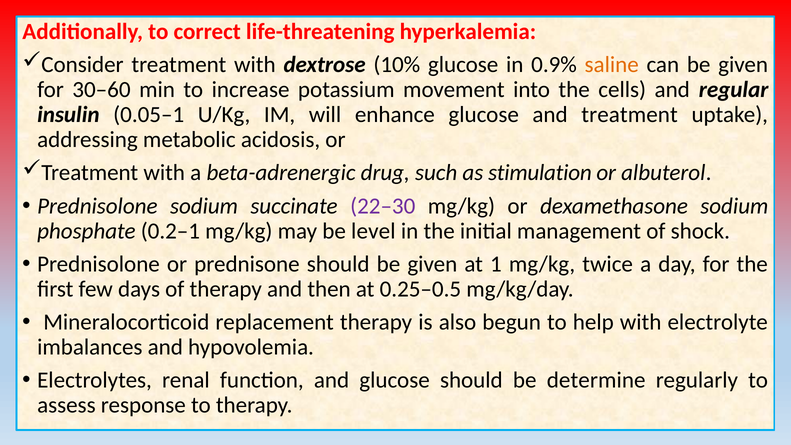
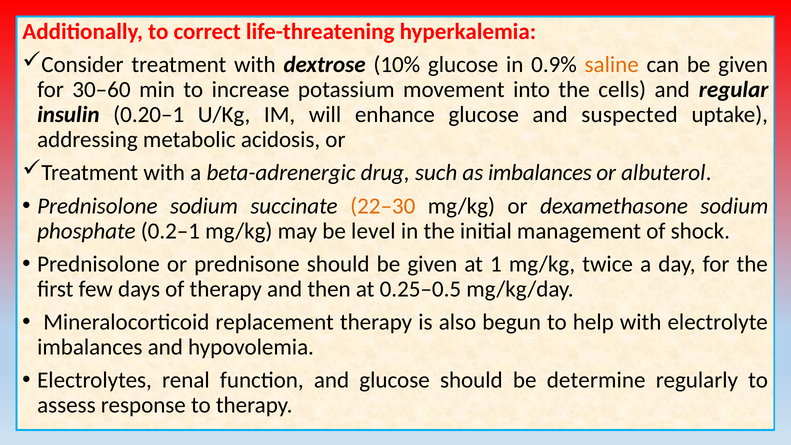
0.05–1: 0.05–1 -> 0.20–1 (149, 115)
and treatment: treatment -> suspected (630, 115)
as stimulation: stimulation -> imbalances (540, 173)
22–30 colour: purple -> orange (383, 206)
